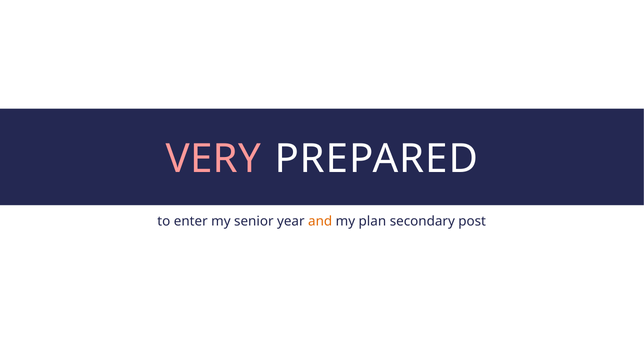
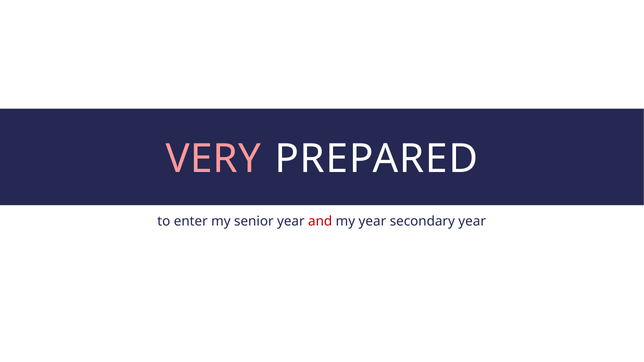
and colour: orange -> red (320, 221)
my plan: plan -> year (372, 221)
secondary post: post -> year (472, 221)
